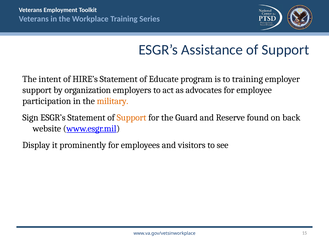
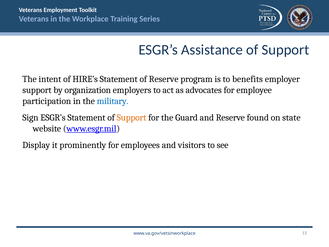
of Educate: Educate -> Reserve (164, 79)
to training: training -> benefits (247, 79)
military colour: orange -> blue (113, 101)
back: back -> state (291, 117)
